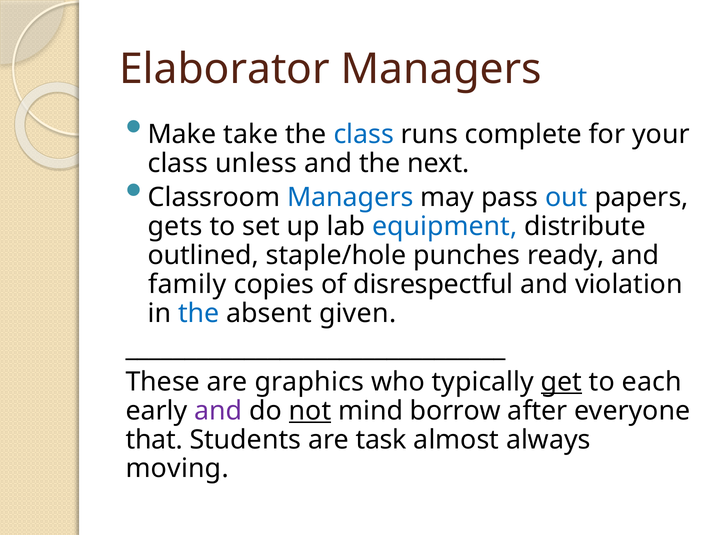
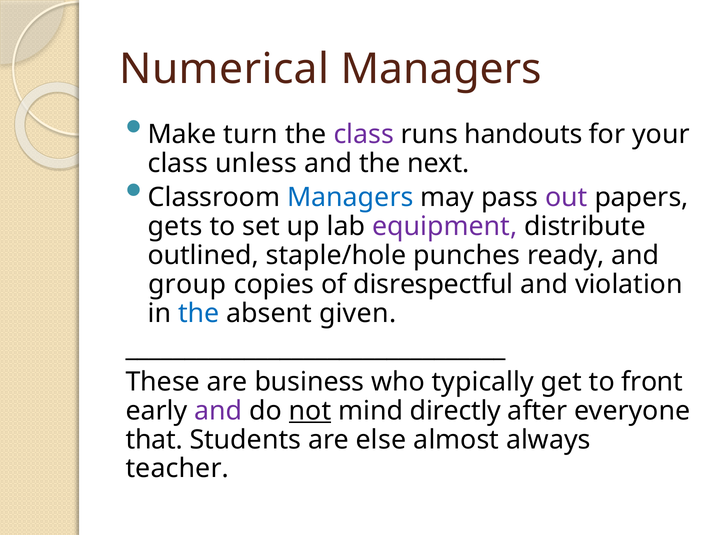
Elaborator: Elaborator -> Numerical (224, 69)
take: take -> turn (251, 135)
class colour: blue -> purple (364, 135)
complete: complete -> handouts (523, 135)
out colour: blue -> purple (566, 198)
equipment colour: blue -> purple (445, 227)
family: family -> group (187, 285)
graphics: graphics -> business (309, 382)
get underline: present -> none (561, 382)
each: each -> front (652, 382)
borrow: borrow -> directly (455, 411)
task: task -> else (381, 440)
moving: moving -> teacher (177, 469)
